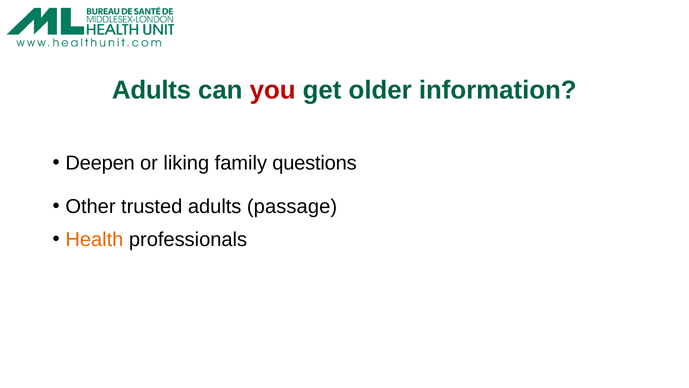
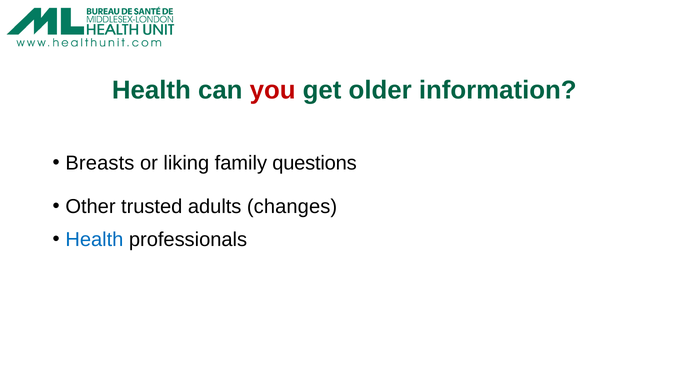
Adults: Adults -> Health (151, 90)
Deepen: Deepen -> Breasts (100, 163)
passage: passage -> changes (292, 206)
Health colour: orange -> blue (94, 239)
